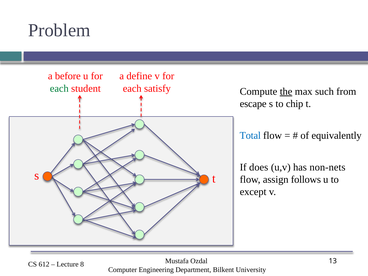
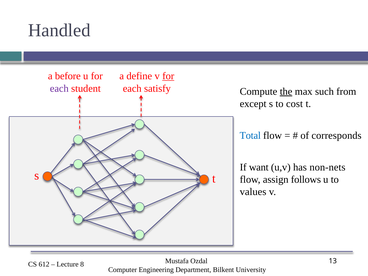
Problem: Problem -> Handled (59, 30)
for underline: none -> present (168, 76)
each colour: green -> purple (59, 88)
escape: escape -> except (253, 104)
chip: chip -> cost (294, 104)
equivalently: equivalently -> corresponds (337, 135)
does: does -> want (259, 167)
except: except -> values (253, 192)
